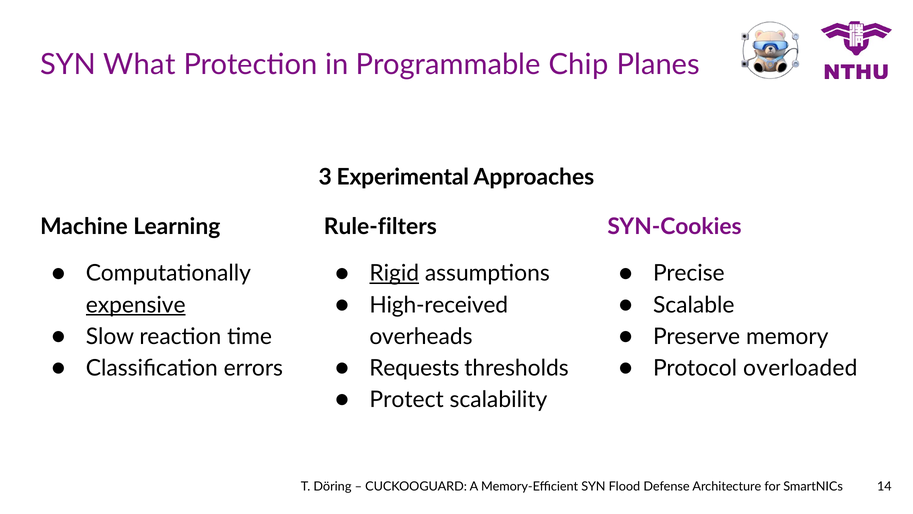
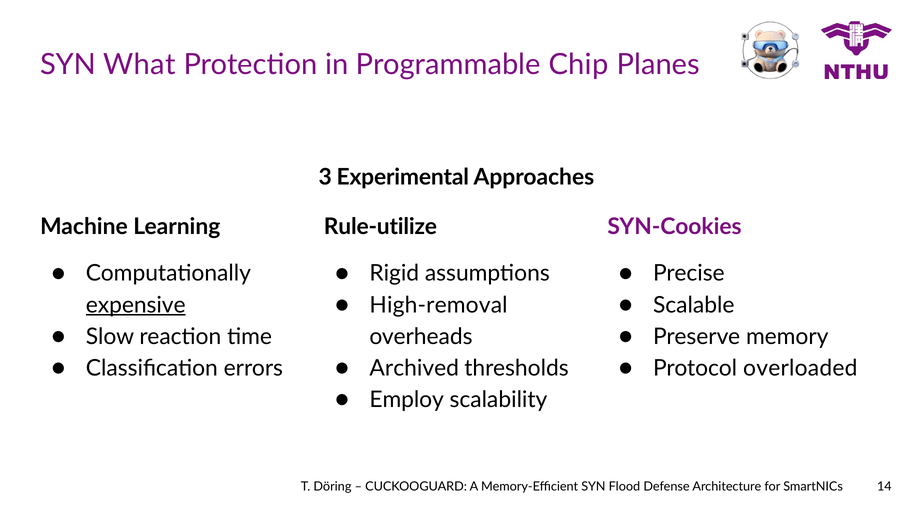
Rule-filters: Rule-filters -> Rule-utilize (380, 227)
Rigid underline: present -> none (394, 273)
High-received: High-received -> High-removal (439, 305)
Requests: Requests -> Archived (414, 368)
Protect: Protect -> Employ (407, 399)
